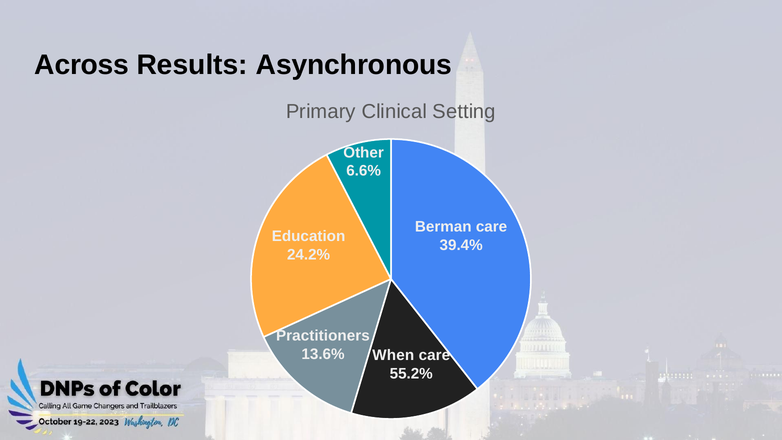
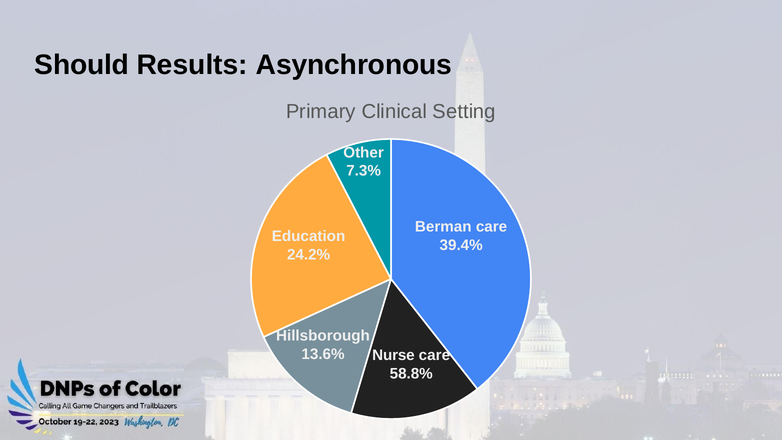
Across: Across -> Should (82, 65)
6.6%: 6.6% -> 7.3% (364, 171)
Practitioners: Practitioners -> Hillsborough (323, 336)
When: When -> Nurse (393, 355)
55.2%: 55.2% -> 58.8% (411, 373)
